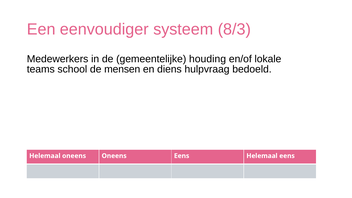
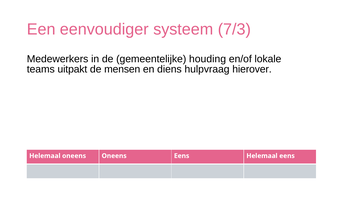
8/3: 8/3 -> 7/3 (234, 29)
school: school -> uitpakt (72, 69)
bedoeld: bedoeld -> hierover (252, 69)
